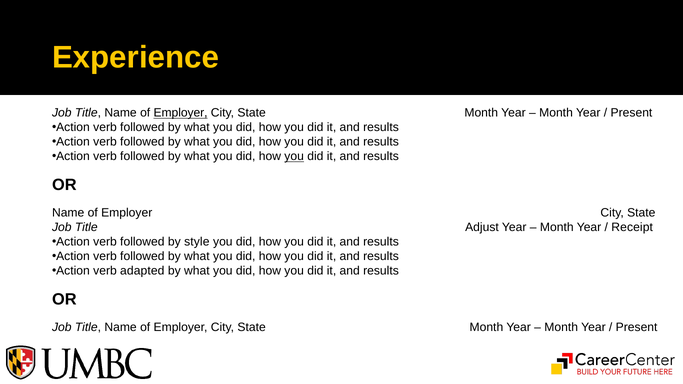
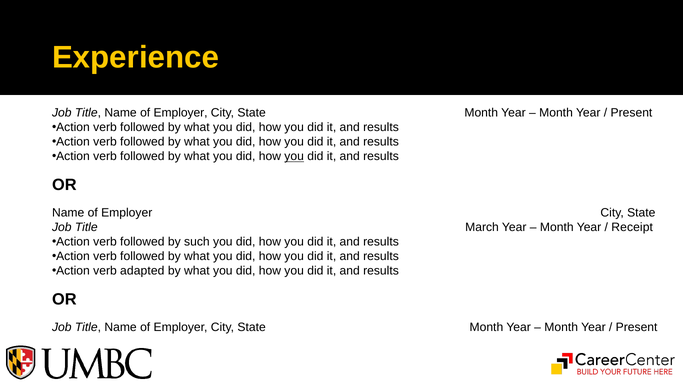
Employer underline: present -> none (181, 113)
Adjust: Adjust -> March (482, 227)
style: style -> such (197, 242)
